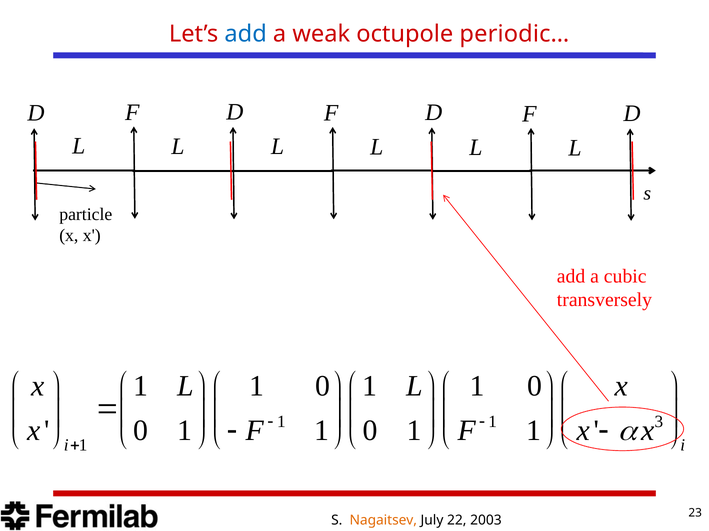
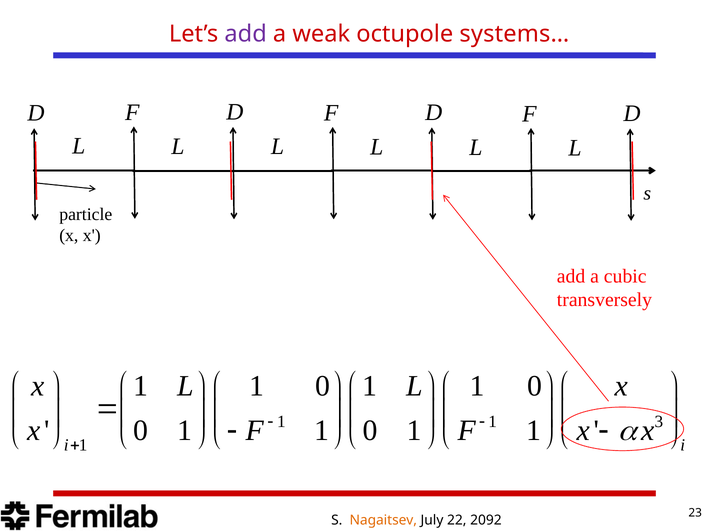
add colour: blue -> purple (246, 34)
periodic…: periodic… -> systems… (514, 34)
2003: 2003 -> 2092 (486, 521)
